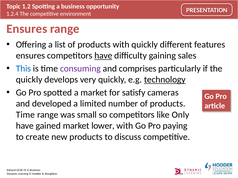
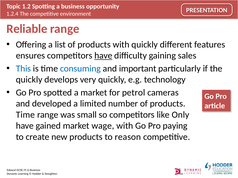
Ensures: Ensures -> Reliable (27, 29)
consuming colour: purple -> blue (80, 69)
comprises: comprises -> important (138, 69)
technology underline: present -> none (165, 80)
satisfy: satisfy -> petrol (134, 93)
lower: lower -> wage (103, 126)
discuss: discuss -> reason (128, 137)
